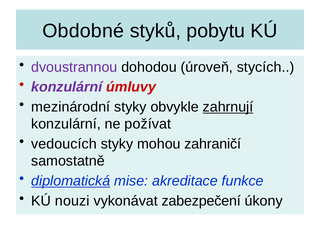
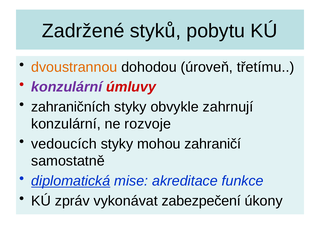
Obdobné: Obdobné -> Zadržené (83, 31)
dvoustrannou colour: purple -> orange (74, 67)
stycích: stycích -> třetímu (266, 67)
mezinárodní: mezinárodní -> zahraničních (71, 107)
zahrnují underline: present -> none (228, 107)
požívat: požívat -> rozvoje (148, 124)
nouzi: nouzi -> zpráv (72, 201)
